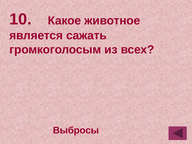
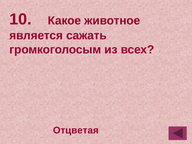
Выбросы: Выбросы -> Отцветая (76, 130)
